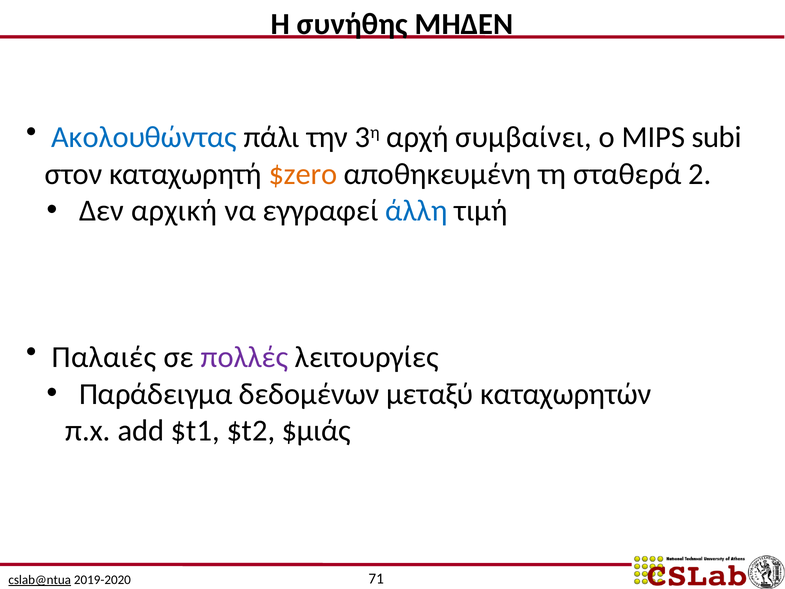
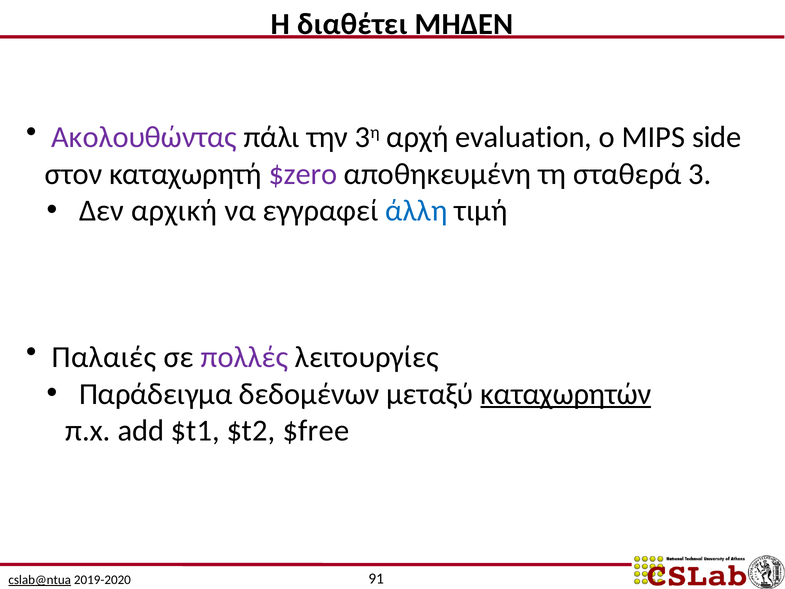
συνήθης: συνήθης -> διαθέτει (352, 24)
Ακολουθώντας colour: blue -> purple (144, 137)
συμβαίνει: συμβαίνει -> evaluation (524, 137)
subi: subi -> side (717, 137)
$zero colour: orange -> purple (303, 174)
2: 2 -> 3 (700, 174)
καταχωρητών underline: none -> present (566, 394)
$μιάς: $μιάς -> $free (316, 431)
71: 71 -> 91 (376, 578)
